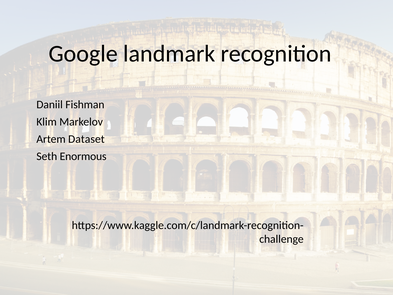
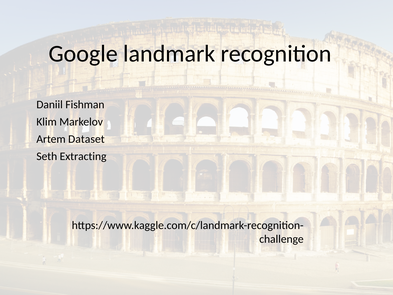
Enormous: Enormous -> Extracting (83, 156)
